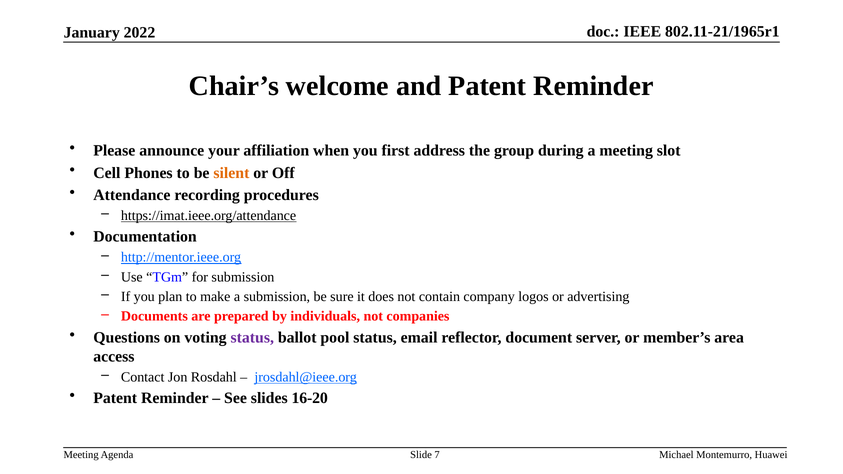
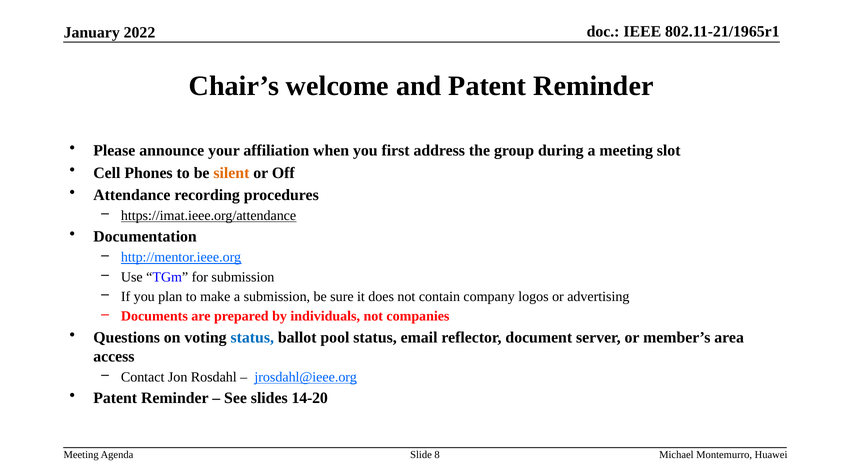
status colour: purple -> blue (252, 338)
16-20: 16-20 -> 14-20 (310, 398)
7: 7 -> 8 (437, 455)
